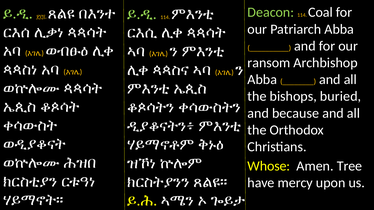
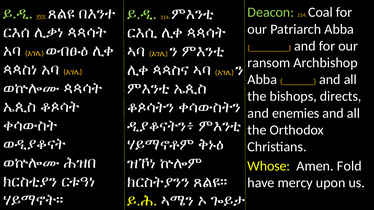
buried: buried -> directs (341, 97)
because: because -> enemies (296, 113)
Tree: Tree -> Fold (349, 166)
